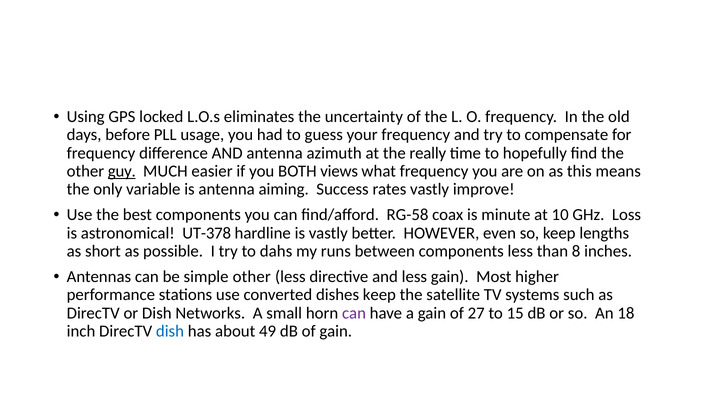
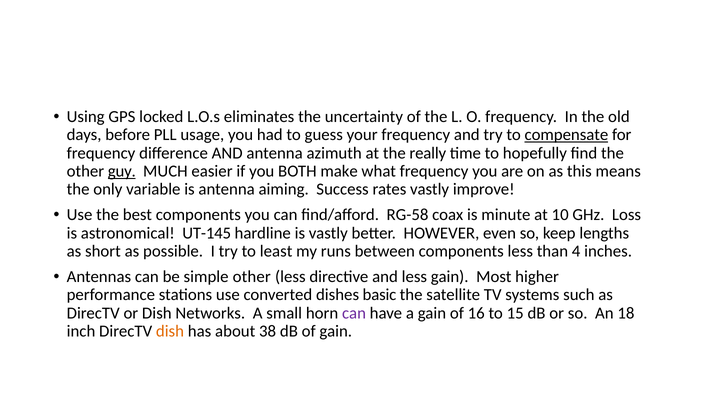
compensate underline: none -> present (566, 135)
views: views -> make (339, 171)
UT-378: UT-378 -> UT-145 (207, 233)
dahs: dahs -> least (276, 251)
8: 8 -> 4 (576, 251)
dishes keep: keep -> basic (379, 295)
27: 27 -> 16 (476, 313)
dish colour: blue -> orange (170, 331)
49: 49 -> 38 (268, 331)
